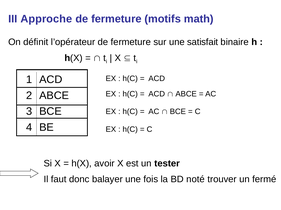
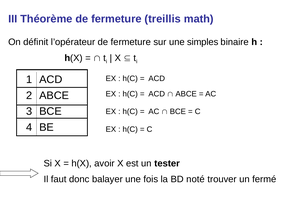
Approche: Approche -> Théorème (46, 19)
motifs: motifs -> treillis (163, 19)
satisfait: satisfait -> simples (203, 42)
